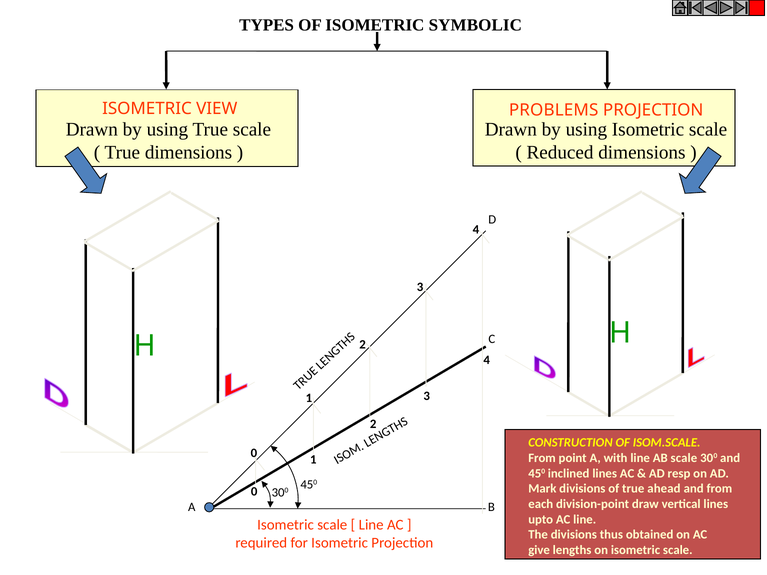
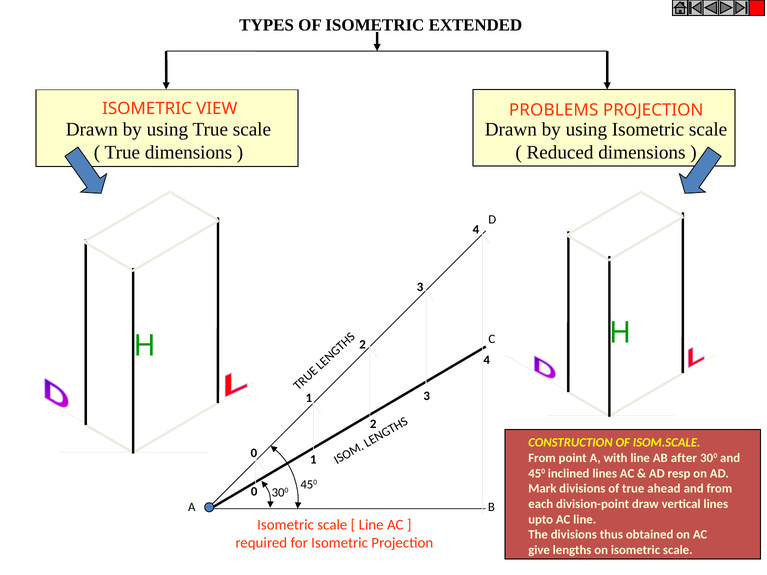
SYMBOLIC: SYMBOLIC -> EXTENDED (475, 25)
AB scale: scale -> after (684, 458)
